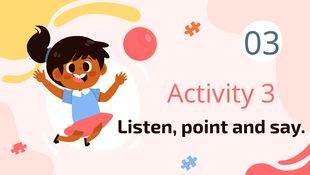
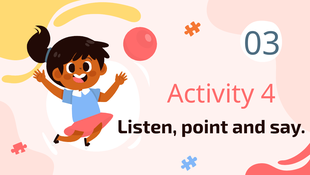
3: 3 -> 4 (268, 94)
